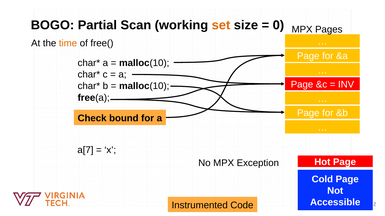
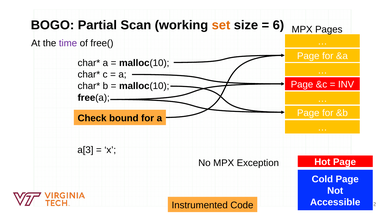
0: 0 -> 6 (278, 25)
time colour: orange -> purple (68, 43)
a[7: a[7 -> a[3 (85, 150)
